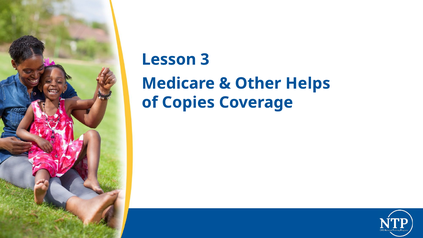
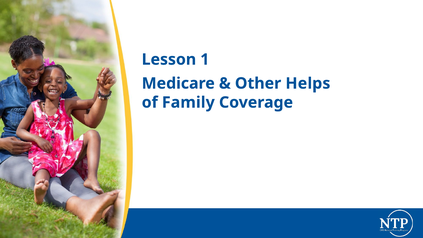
3: 3 -> 1 (205, 59)
Copies: Copies -> Family (188, 102)
